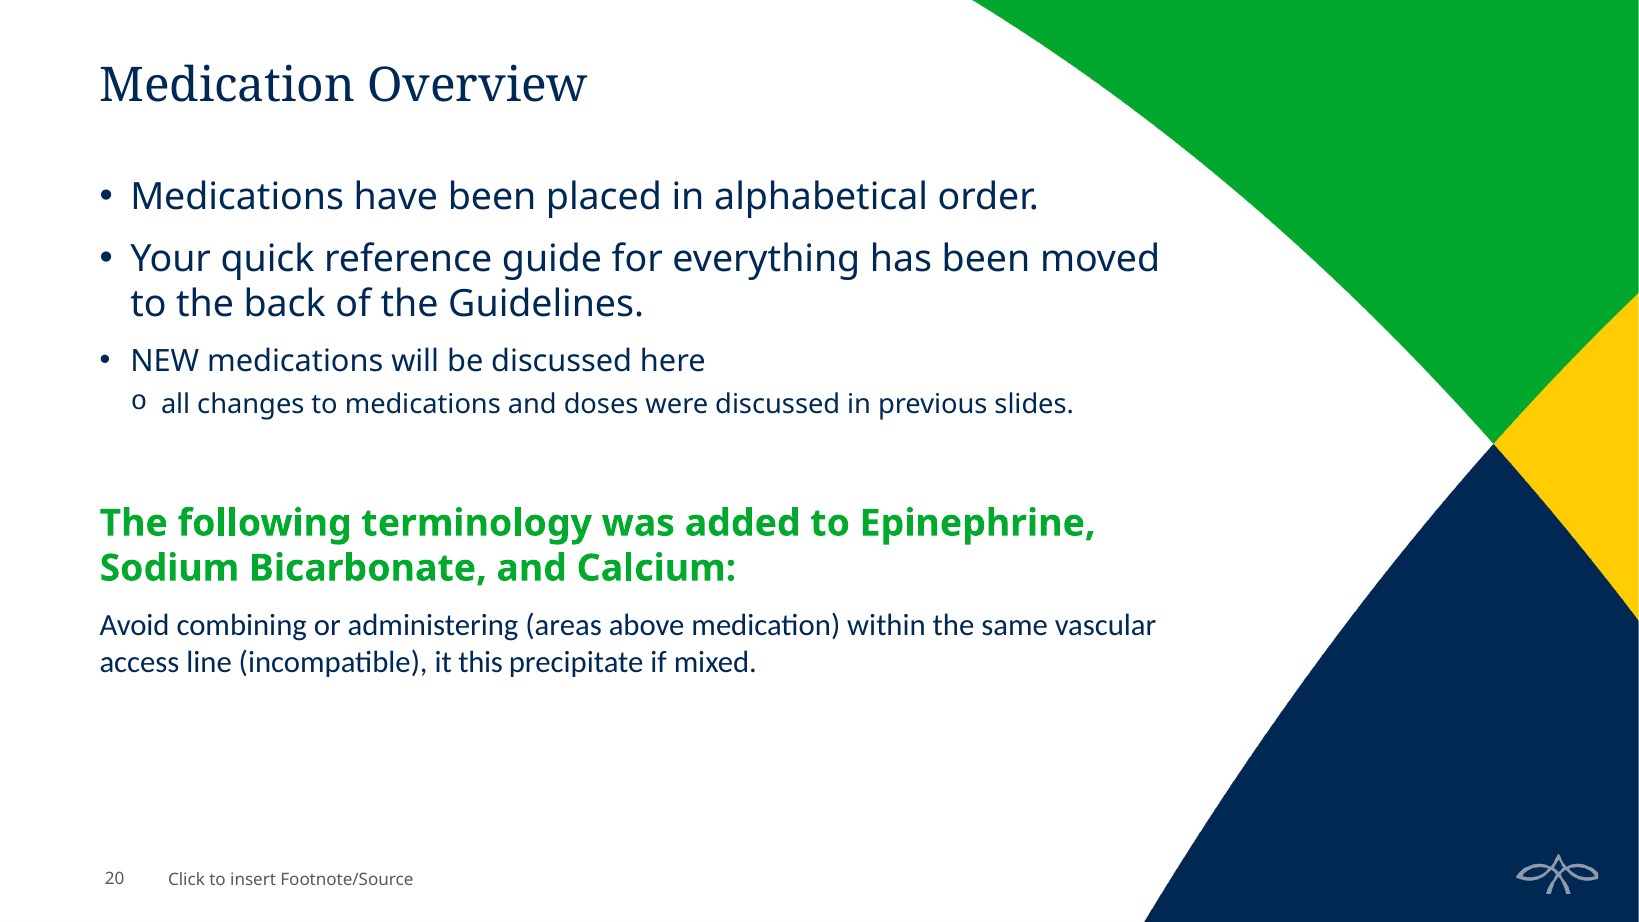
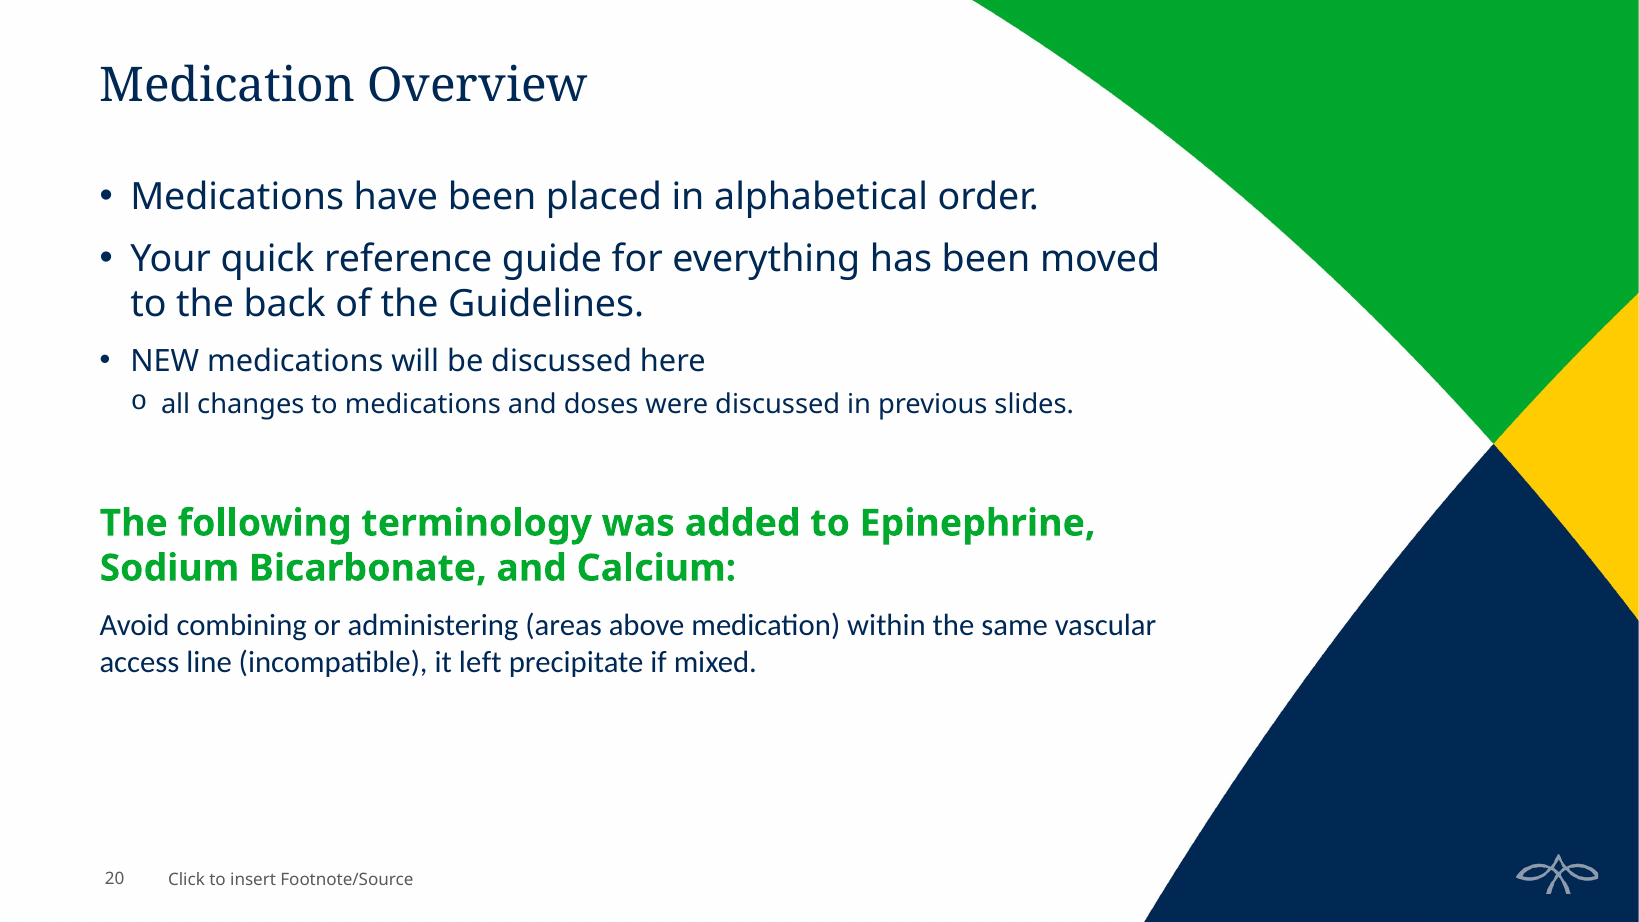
this: this -> left (480, 663)
